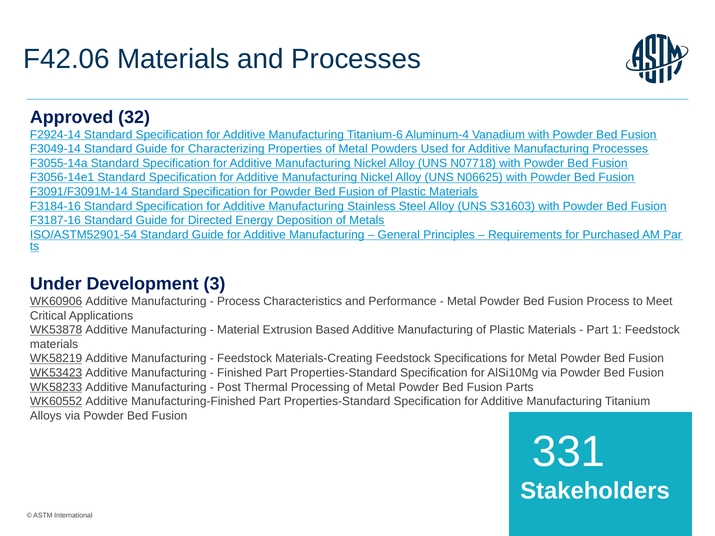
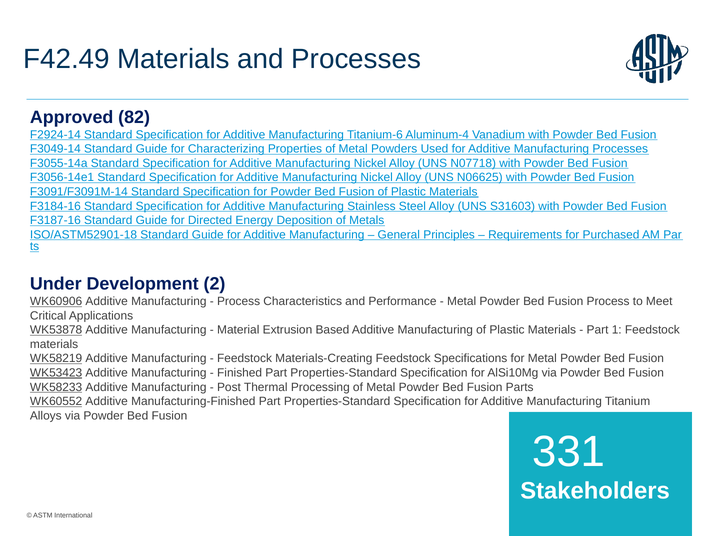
F42.06: F42.06 -> F42.49 (66, 59)
32: 32 -> 82 (134, 117)
ISO/ASTM52901-54: ISO/ASTM52901-54 -> ISO/ASTM52901-18 (83, 235)
3: 3 -> 2 (214, 284)
